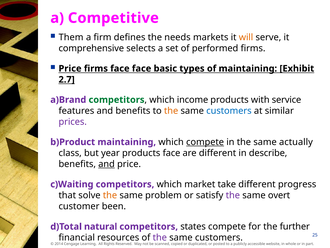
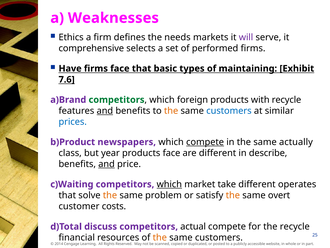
Competitive: Competitive -> Weaknesses (113, 18)
Them: Them -> Ethics (71, 37)
will colour: orange -> purple (246, 37)
Price: Price -> Have (70, 68)
face face: face -> that (142, 68)
2.7: 2.7 -> 7.6 (67, 79)
income: income -> foreign (193, 100)
with service: service -> recycle (287, 100)
and underline: none -> present (105, 111)
prices colour: purple -> blue (73, 122)
b)Product maintaining: maintaining -> newspapers (127, 142)
which underline: none -> present (169, 184)
progress: progress -> operates (297, 184)
the colour: purple -> orange (233, 195)
been: been -> costs (114, 206)
natural: natural -> discuss (101, 226)
states: states -> actual (193, 226)
the further: further -> recycle (295, 226)
the colour: purple -> orange (160, 237)
